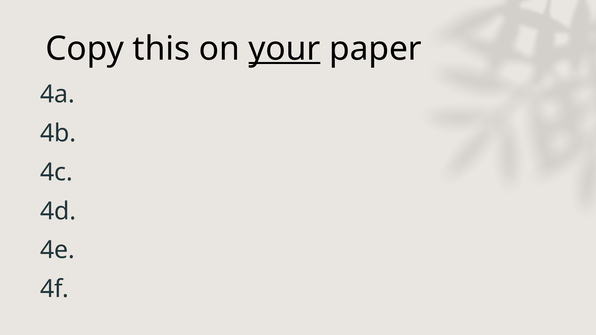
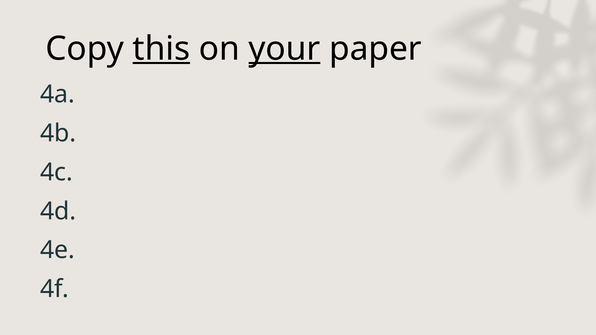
this underline: none -> present (161, 49)
